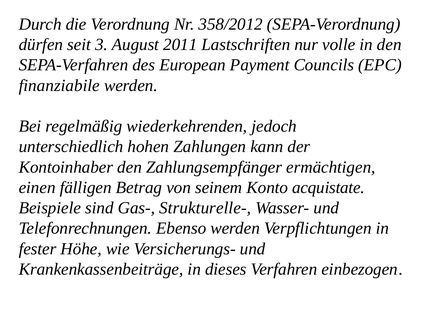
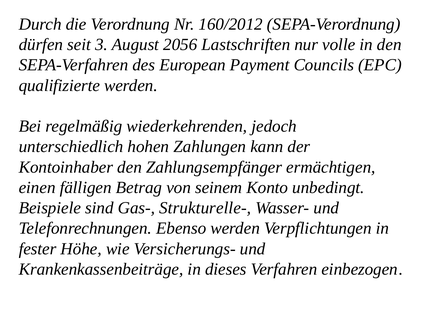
358/2012: 358/2012 -> 160/2012 (231, 24)
2011: 2011 -> 2056 (180, 45)
finanziabile: finanziabile -> qualifizierte (59, 86)
acquistate: acquistate -> unbedingt (328, 188)
